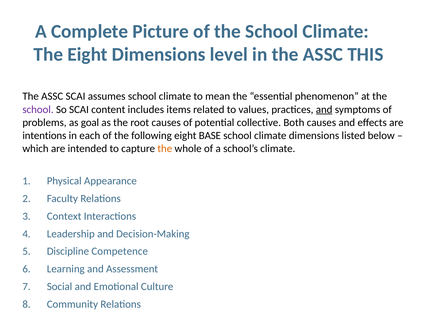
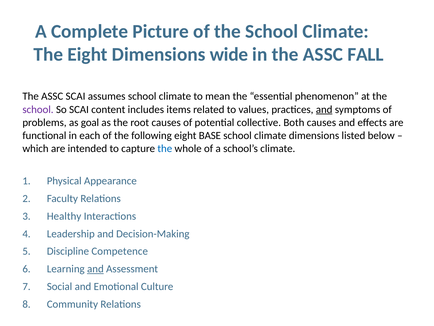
level: level -> wide (229, 55)
THIS: THIS -> FALL (366, 55)
intentions: intentions -> functional (44, 135)
the colour: orange -> blue (165, 148)
Context: Context -> Healthy (64, 216)
and underline: none -> present (95, 269)
